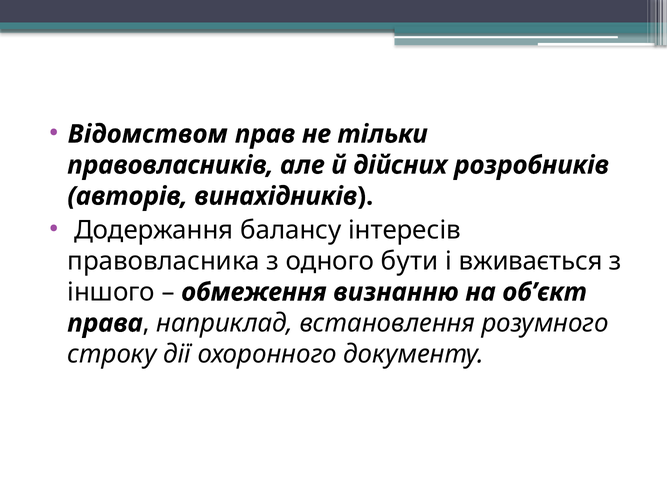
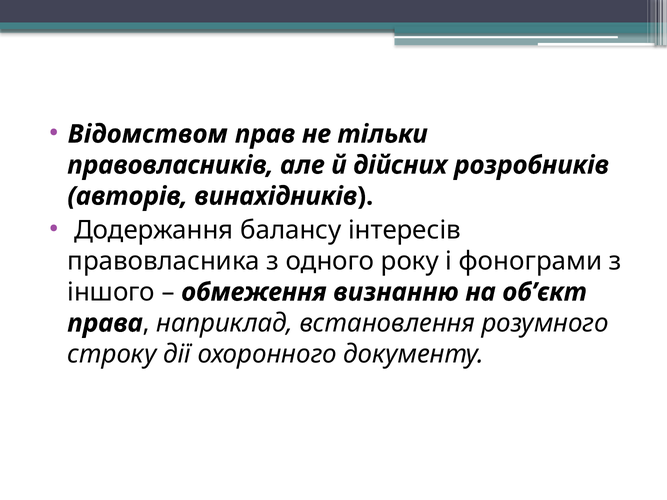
бути: бути -> року (410, 261)
вживається: вживається -> фонограми (531, 261)
